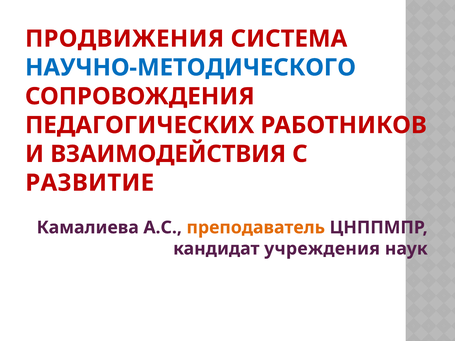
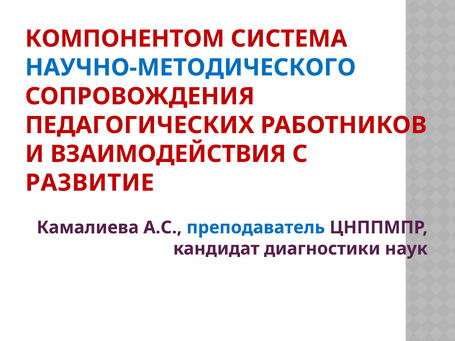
ПРОДВИЖЕНИЯ: ПРОДВИЖЕНИЯ -> КОМПОНЕНТОМ (125, 39)
преподаватель colour: orange -> blue (256, 228)
учреждения: учреждения -> диагностики (322, 249)
